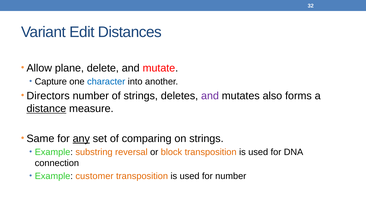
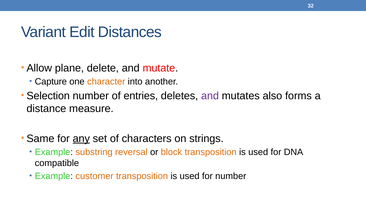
character colour: blue -> orange (106, 82)
Directors: Directors -> Selection (48, 96)
of strings: strings -> entries (141, 96)
distance underline: present -> none (46, 109)
comparing: comparing -> characters (147, 138)
connection: connection -> compatible (57, 163)
